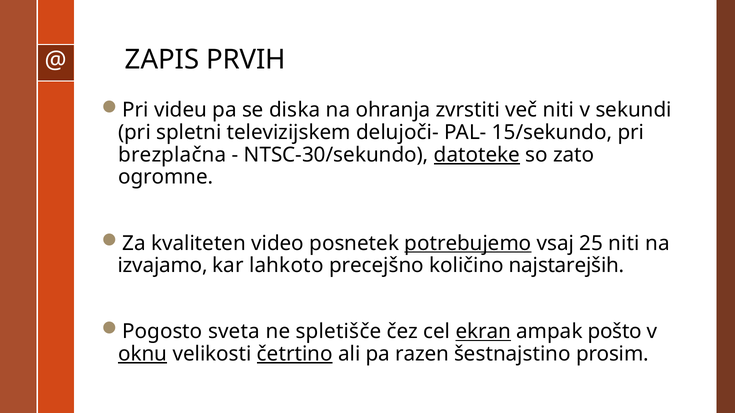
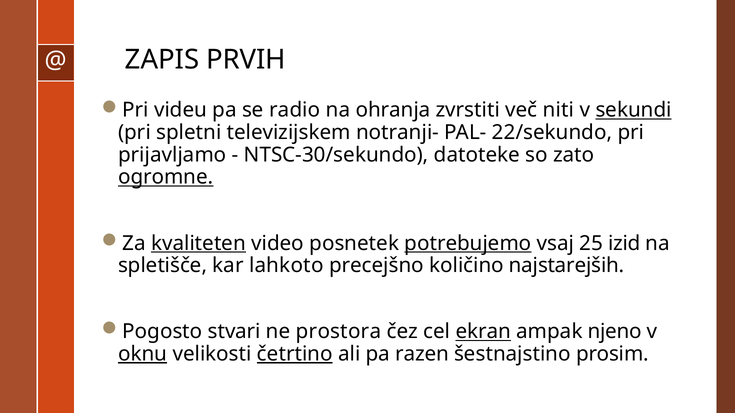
diska: diska -> radio (295, 110)
sekundi underline: none -> present (634, 110)
delujoči-: delujoči- -> notranji- (398, 133)
15/sekundo: 15/sekundo -> 22/sekundo (552, 133)
brezplačna: brezplačna -> prijavljamo (172, 155)
datoteke underline: present -> none (477, 155)
ogromne underline: none -> present (166, 177)
kvaliteten underline: none -> present (199, 244)
25 niti: niti -> izid (624, 244)
izvajamo: izvajamo -> spletišče (163, 266)
sveta: sveta -> stvari (234, 332)
spletišče: spletišče -> prostora (339, 332)
pošto: pošto -> njeno (615, 332)
